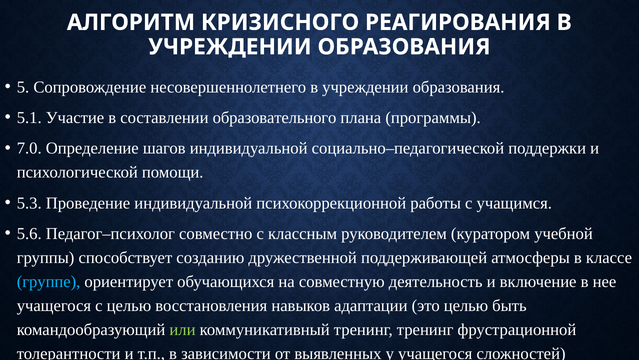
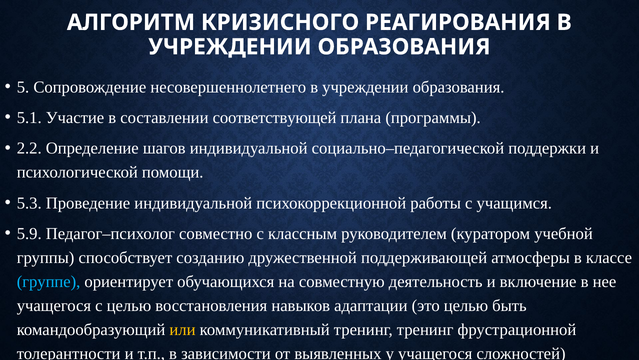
образовательного: образовательного -> соответствующей (275, 118)
7.0: 7.0 -> 2.2 (29, 148)
5.6: 5.6 -> 5.9 (29, 233)
или colour: light green -> yellow (183, 329)
